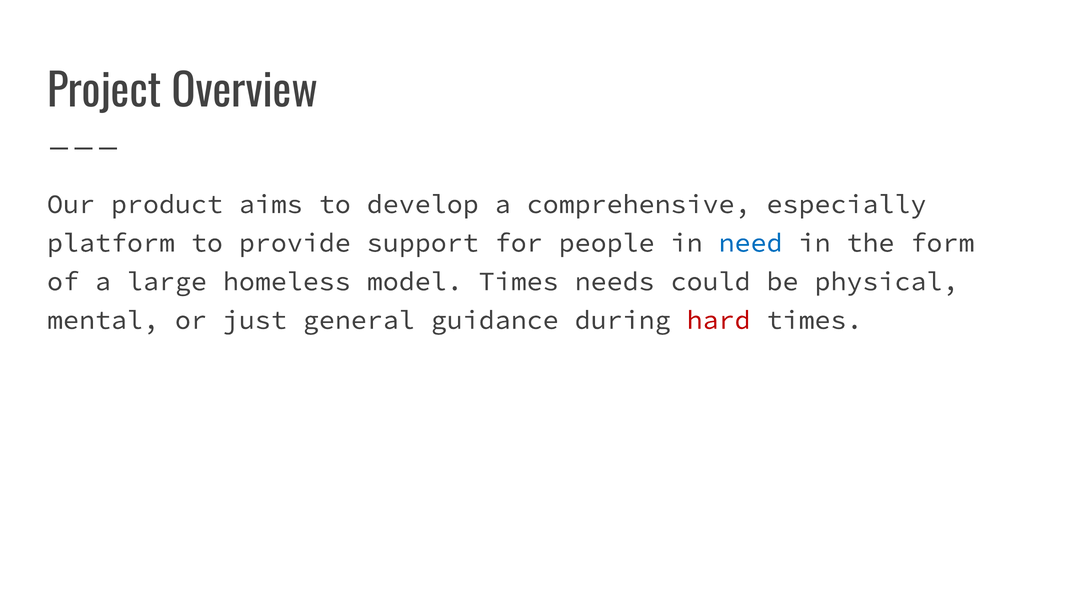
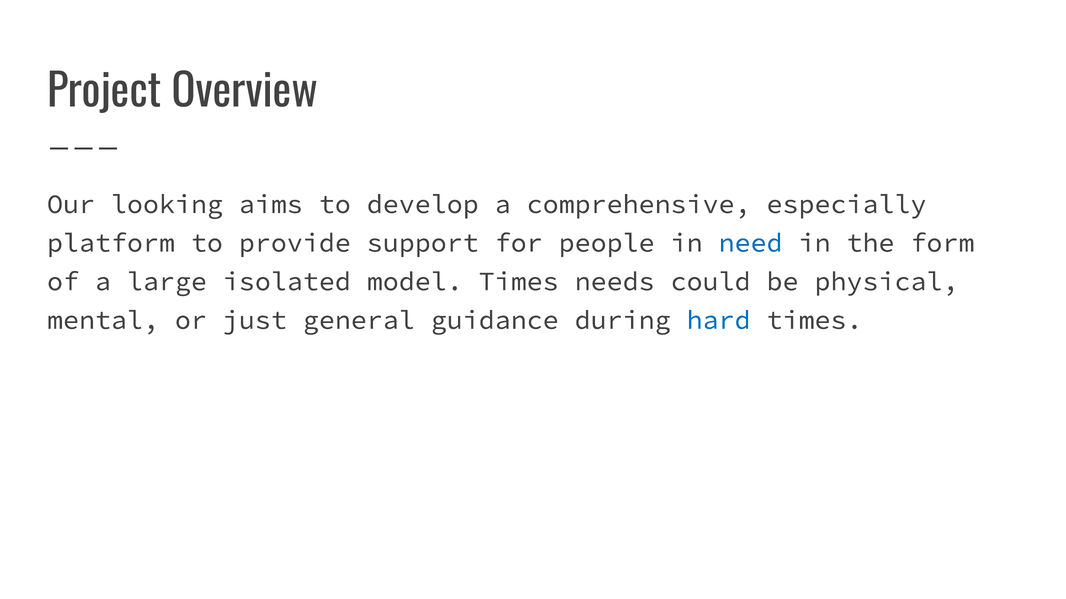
product: product -> looking (167, 204)
homeless: homeless -> isolated (287, 282)
hard colour: red -> blue (719, 320)
